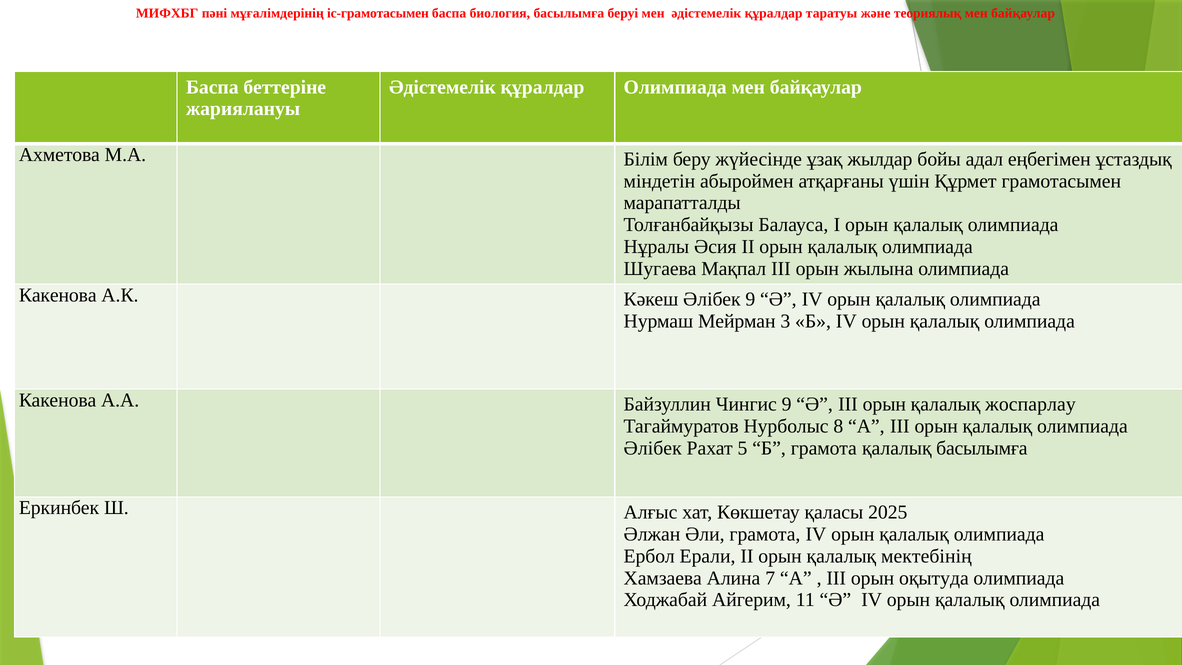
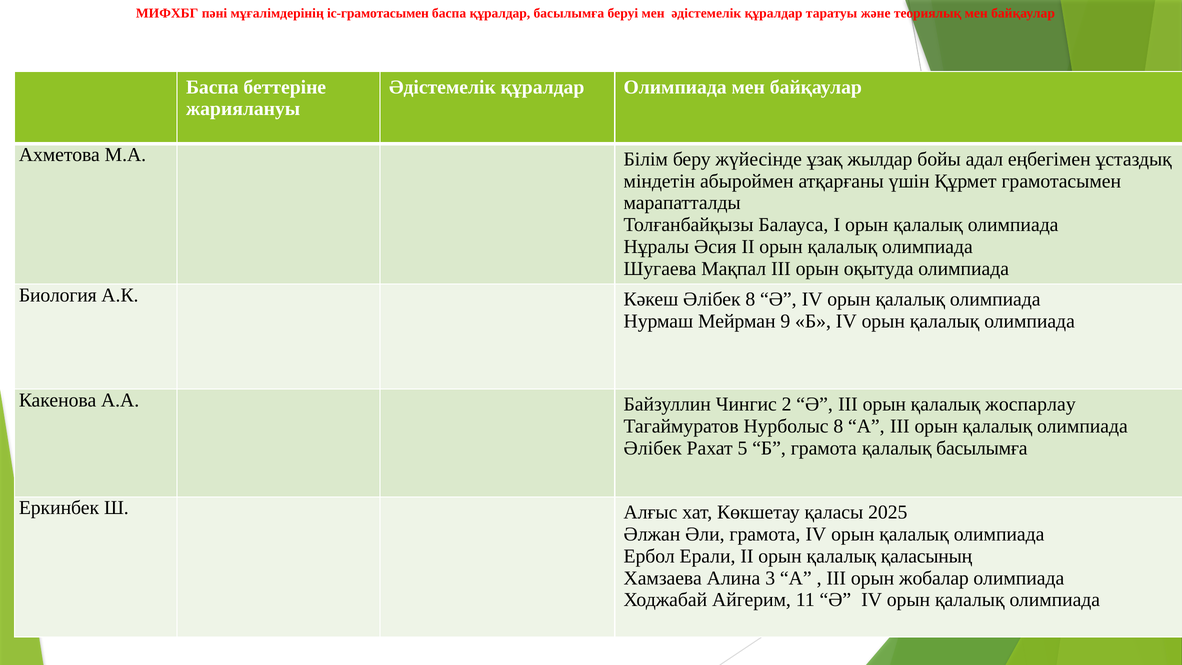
баспа биология: биология -> құралдар (500, 14)
жылына: жылына -> оқытуда (879, 269)
Какенова: Какенова -> Биология (58, 295)
Әлібек 9: 9 -> 8 (750, 299)
3: 3 -> 9 (785, 321)
Чингис 9: 9 -> 2 (787, 404)
мектебінің: мектебінің -> қаласының (926, 556)
7: 7 -> 3 (770, 578)
оқытуда: оқытуда -> жобалар (934, 578)
